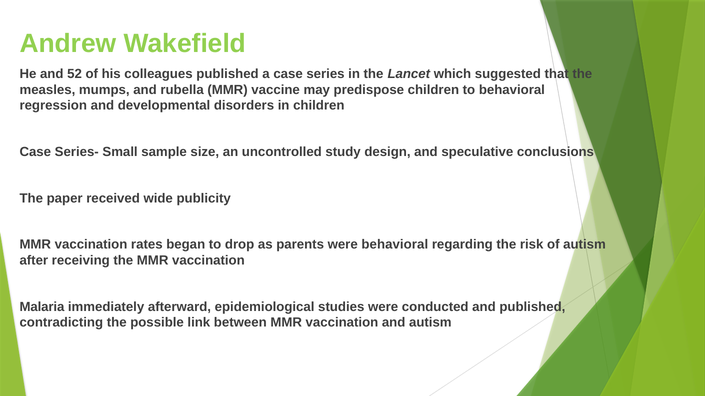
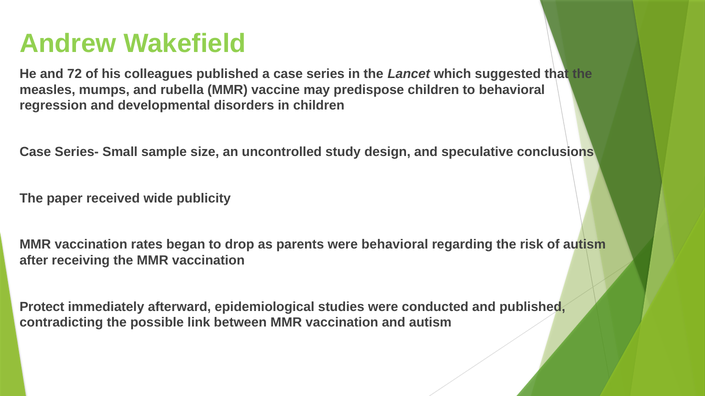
52: 52 -> 72 (75, 74)
Malaria: Malaria -> Protect (42, 307)
